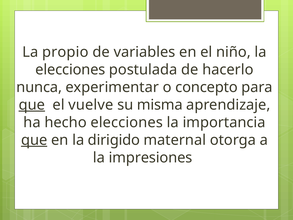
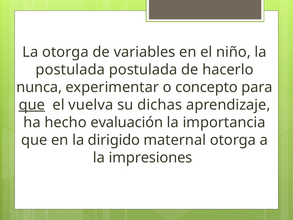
La propio: propio -> otorga (65, 52)
elecciones: elecciones -> postulada (70, 70)
vuelve: vuelve -> vuelva (91, 105)
misma: misma -> dichas (160, 105)
hecho elecciones: elecciones -> evaluación (127, 122)
que underline: present -> none (34, 140)
